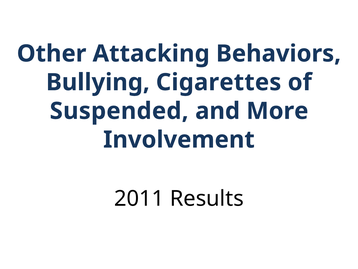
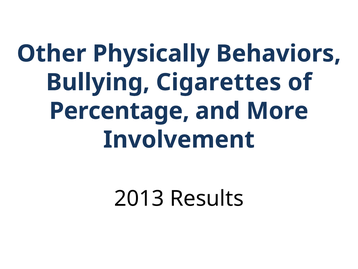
Attacking: Attacking -> Physically (151, 54)
Suspended: Suspended -> Percentage (119, 111)
2011: 2011 -> 2013 (139, 198)
